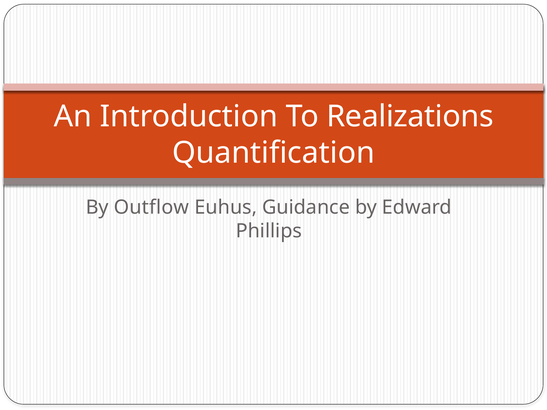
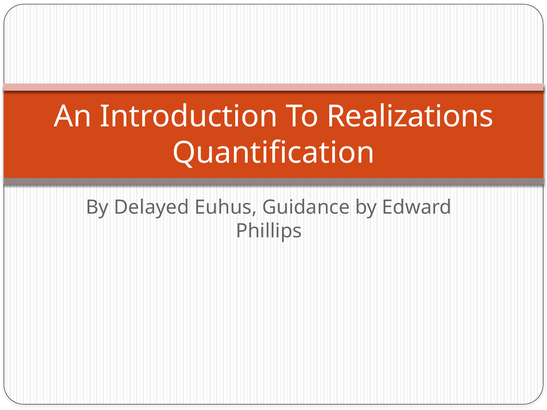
Outflow: Outflow -> Delayed (152, 207)
